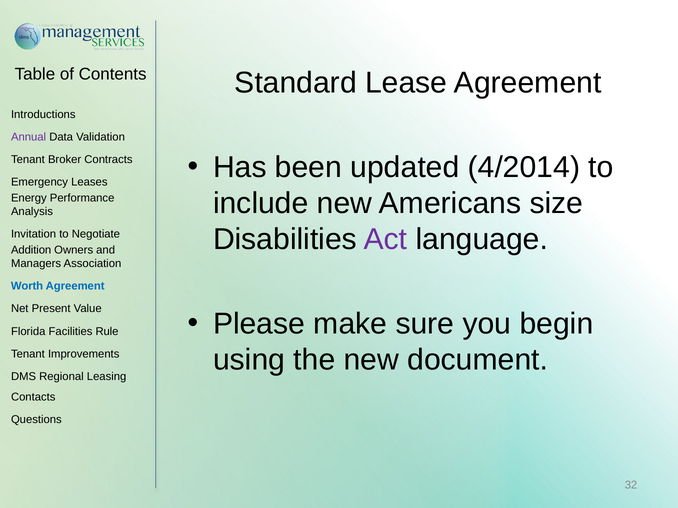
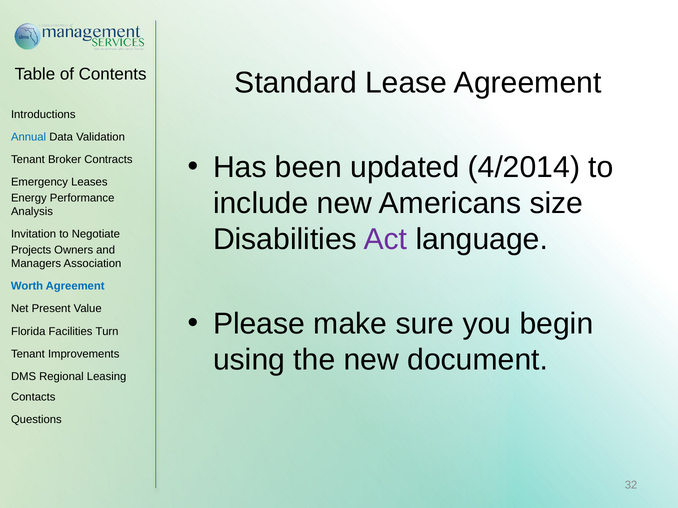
Annual colour: purple -> blue (29, 137)
Addition: Addition -> Projects (31, 250)
Rule: Rule -> Turn (107, 332)
